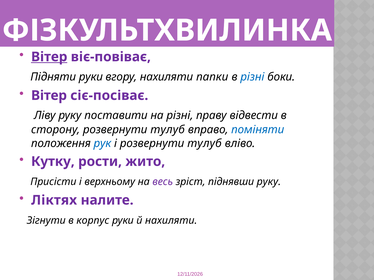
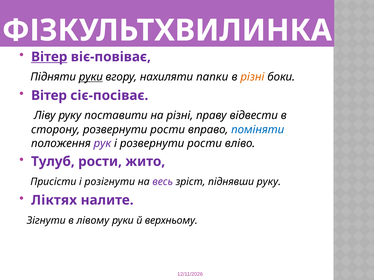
руки underline: none -> present (91, 77)
різні colour: blue -> orange (252, 77)
сторону розвернути тулуб: тулуб -> рости (168, 130)
рук colour: blue -> purple (102, 144)
і розвернути тулуб: тулуб -> рости (205, 144)
Кутку: Кутку -> Тулуб (53, 162)
верхньому: верхньому -> розігнути (110, 182)
корпус: корпус -> лівому (93, 221)
й нахиляти: нахиляти -> верхньому (171, 221)
